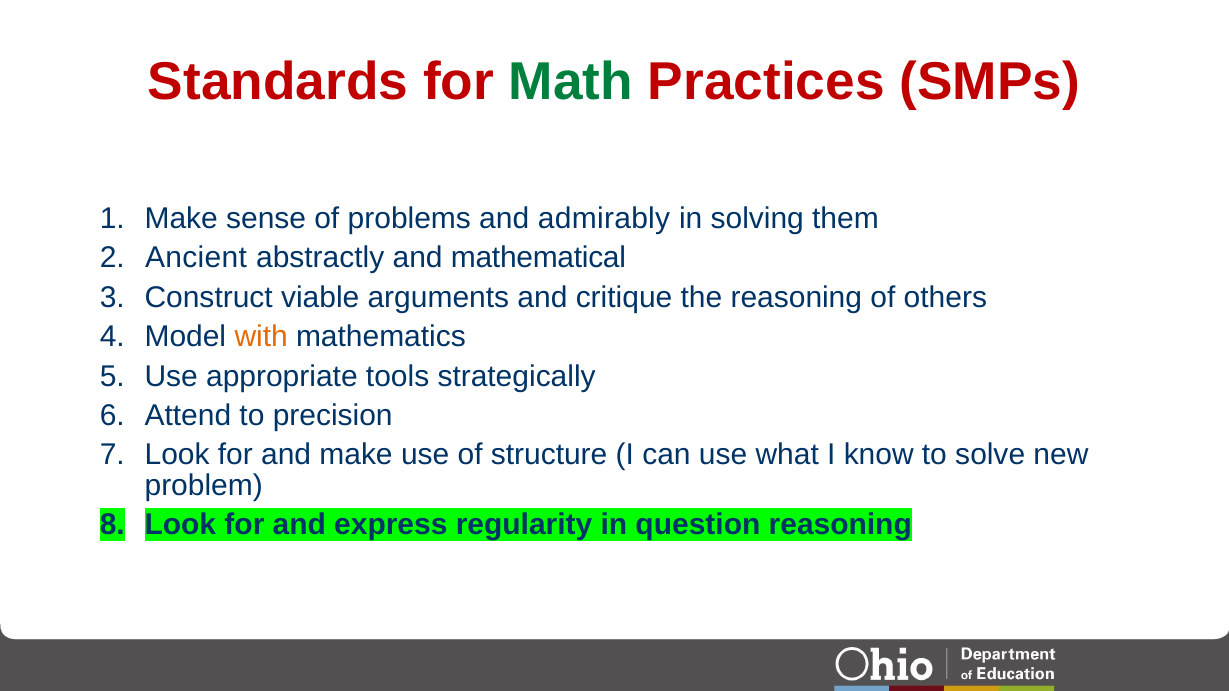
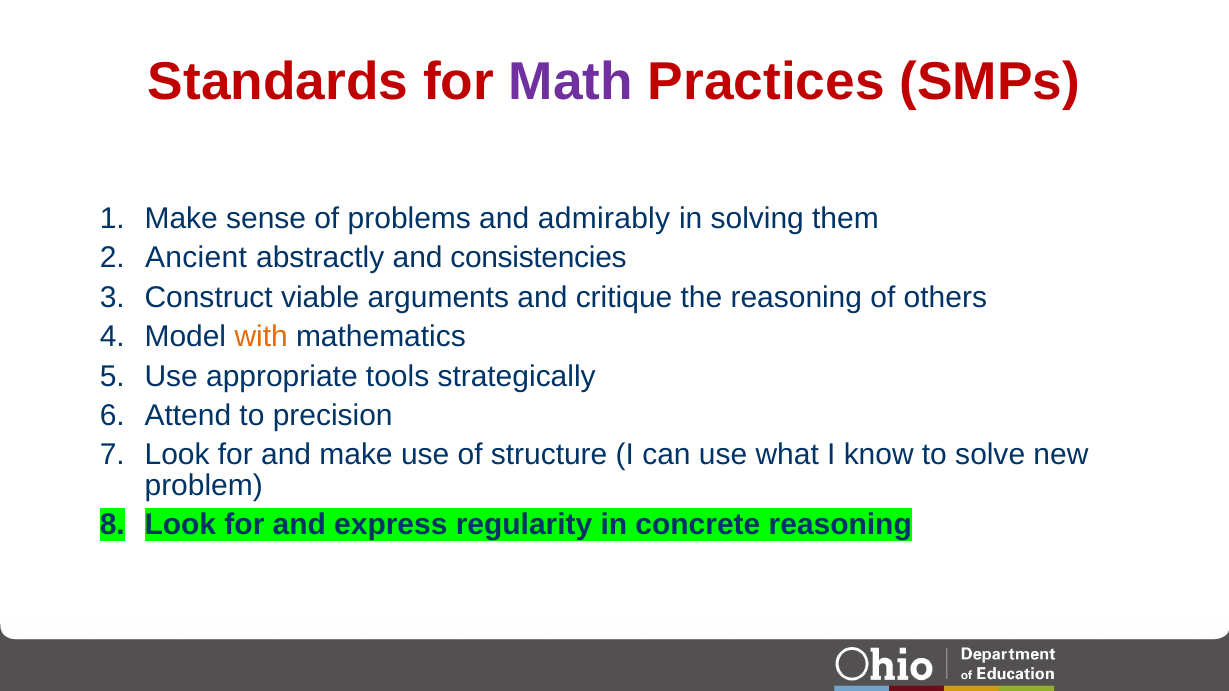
Math colour: green -> purple (571, 82)
mathematical: mathematical -> consistencies (538, 258)
question: question -> concrete (698, 525)
